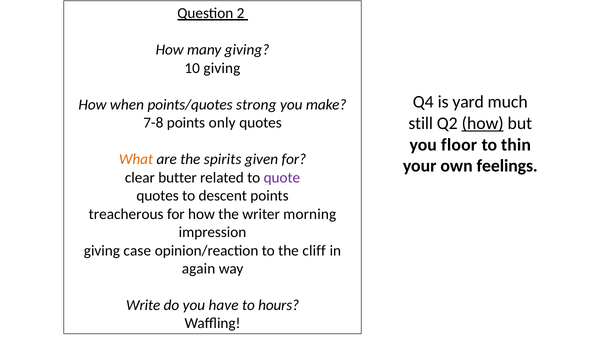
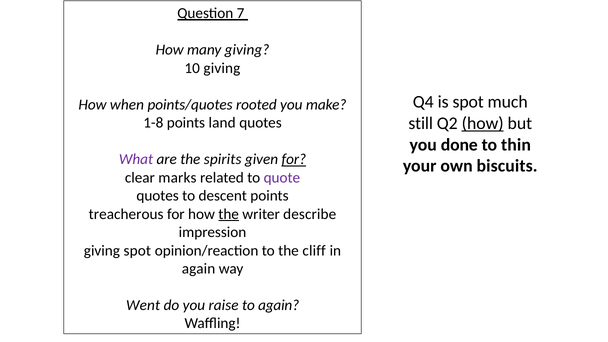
2: 2 -> 7 (241, 13)
is yard: yard -> spot (468, 102)
strong: strong -> rooted (256, 105)
7-8: 7-8 -> 1-8 (153, 123)
only: only -> land (222, 123)
floor: floor -> done (459, 145)
What colour: orange -> purple (136, 159)
for underline: none -> present (294, 159)
feelings: feelings -> biscuits (507, 166)
butter: butter -> marks (177, 178)
the underline: none -> present (229, 214)
morning: morning -> describe (310, 214)
giving case: case -> spot (137, 250)
Write: Write -> Went (143, 305)
have: have -> raise (224, 305)
to hours: hours -> again (279, 305)
